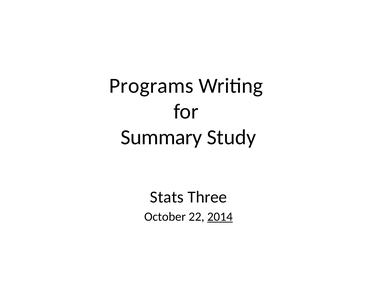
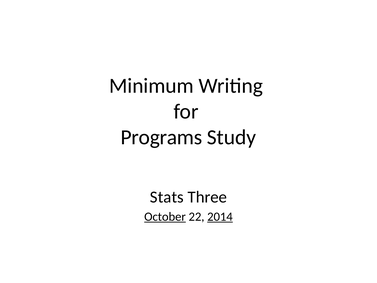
Programs: Programs -> Minimum (151, 86)
Summary: Summary -> Programs (161, 137)
October underline: none -> present (165, 217)
